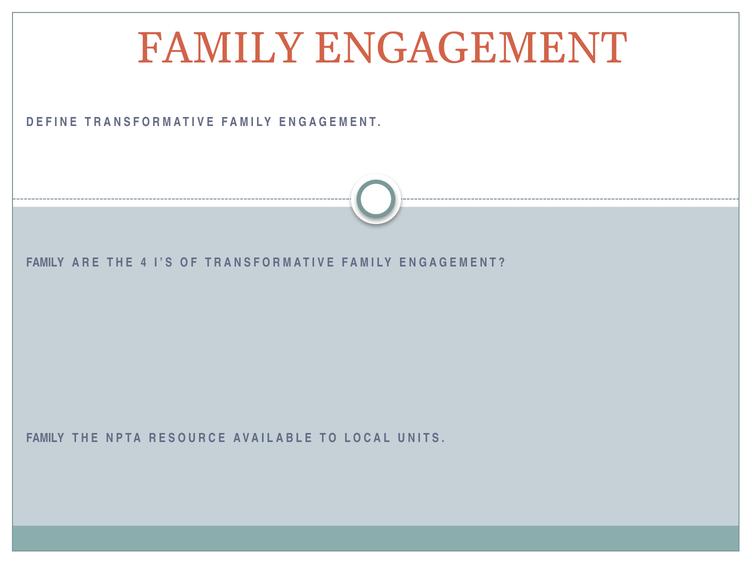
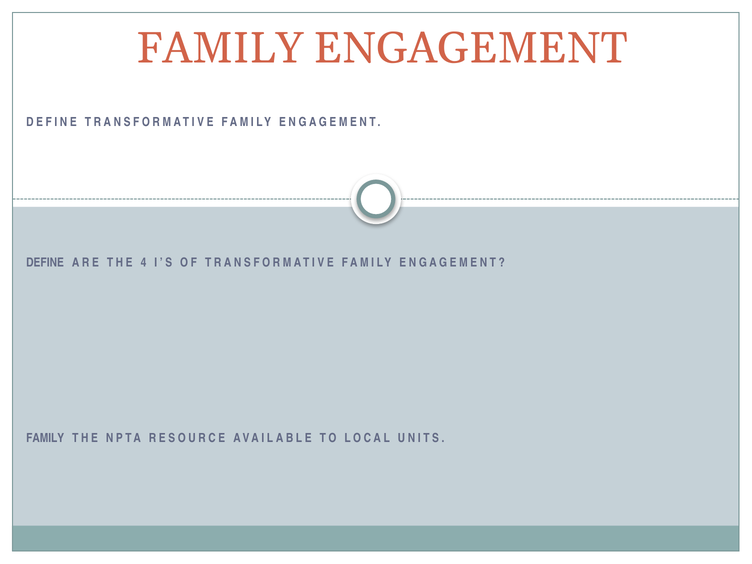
FAMILY: FAMILY -> DEFINE (45, 263)
